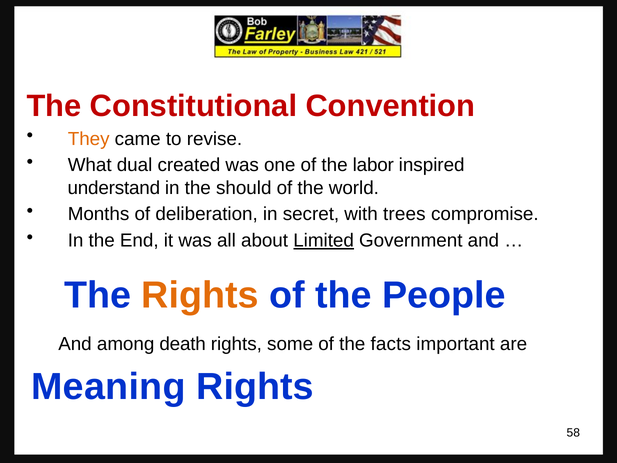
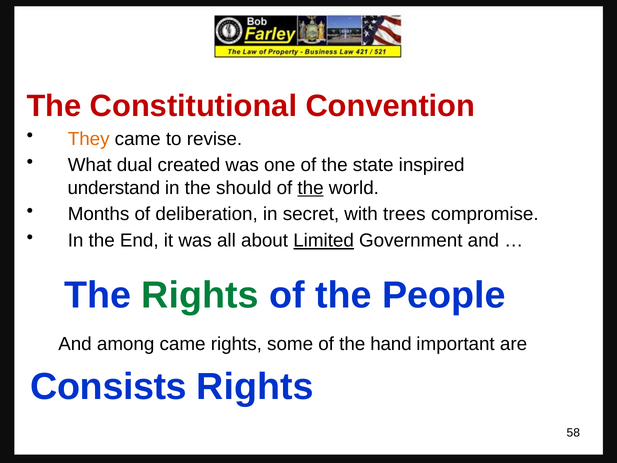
labor: labor -> state (373, 165)
the underline: none -> present (311, 188)
Rights colour: orange -> green (200, 295)
among death: death -> came (183, 344)
facts: facts -> hand (391, 344)
Meaning: Meaning -> Consists (109, 386)
